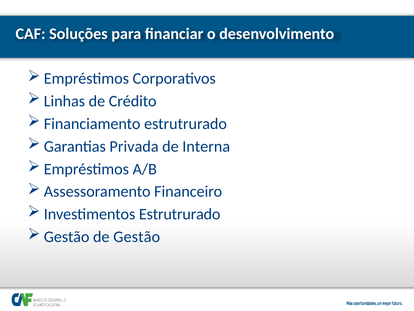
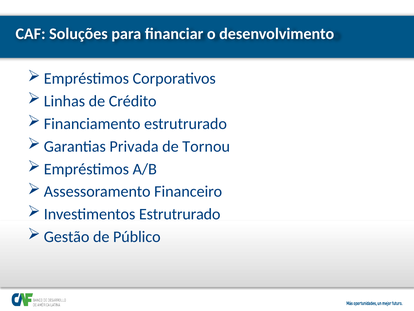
Interna: Interna -> Tornou (206, 146)
de Gestão: Gestão -> Público (137, 236)
